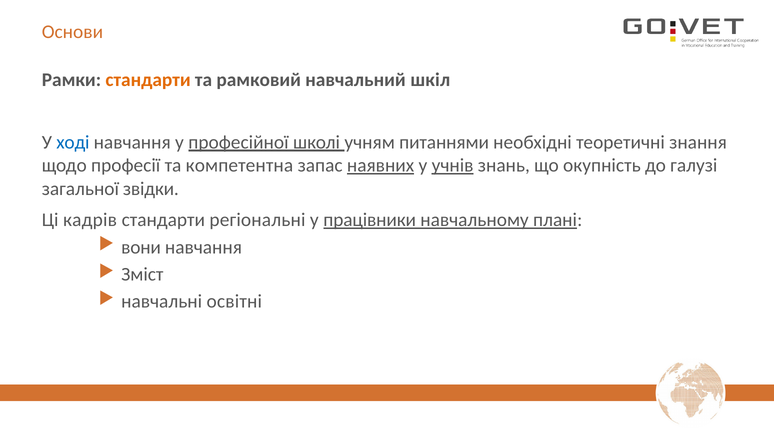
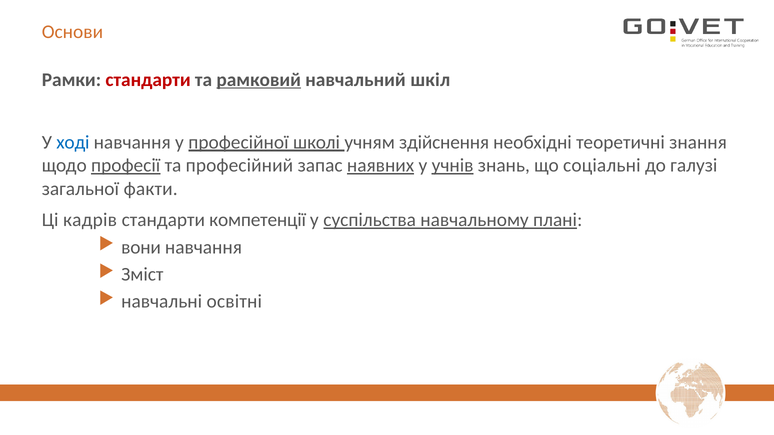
стандарти colour: orange -> red (148, 80)
рамковий underline: none -> present (259, 80)
питаннями: питаннями -> здійснення (444, 142)
професії underline: none -> present (126, 166)
компетентна: компетентна -> професійний (239, 166)
окупність: окупність -> соціальні (602, 166)
звідки: звідки -> факти (151, 189)
регіональні: регіональні -> компетенції (258, 220)
працівники: працівники -> суспільства (370, 220)
